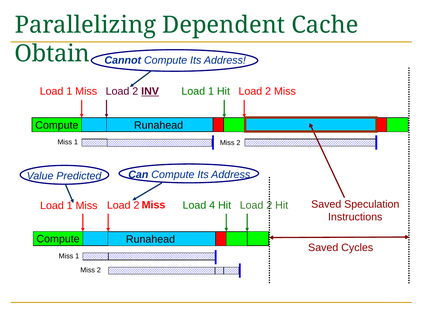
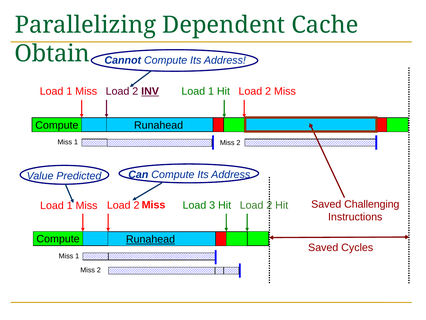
Speculation: Speculation -> Challenging (372, 204)
4: 4 -> 3 (212, 205)
Runahead underline: none -> present (151, 239)
